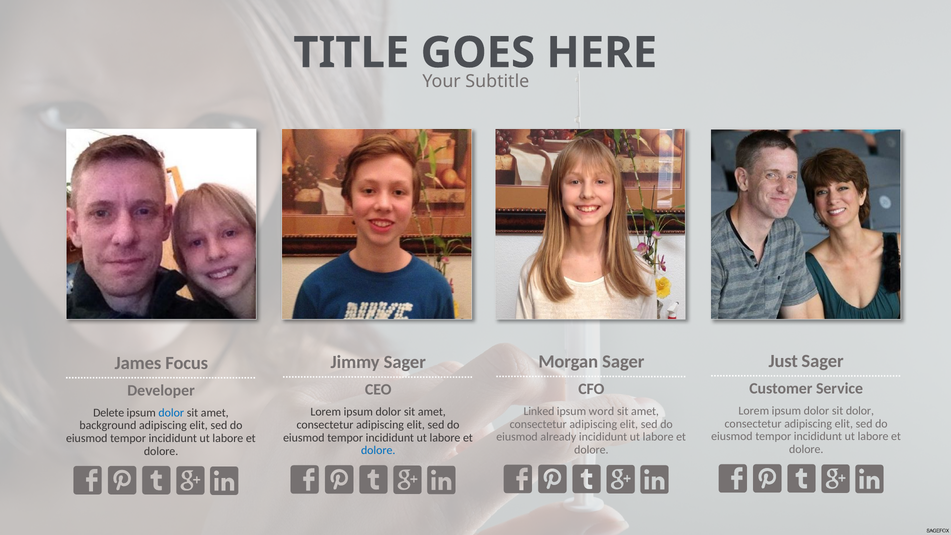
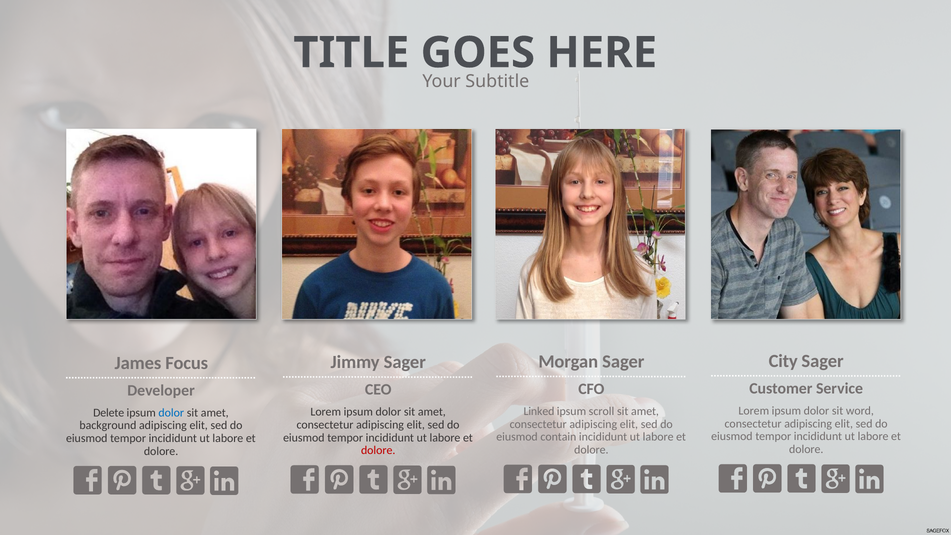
Just: Just -> City (783, 361)
sit dolor: dolor -> word (860, 411)
word: word -> scroll (602, 411)
already: already -> contain (558, 437)
dolore colour: blue -> red (378, 450)
